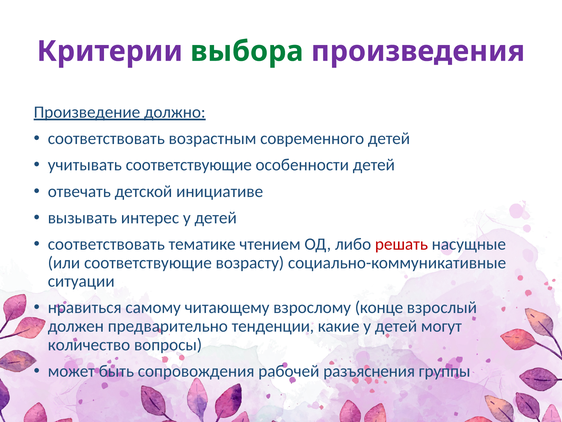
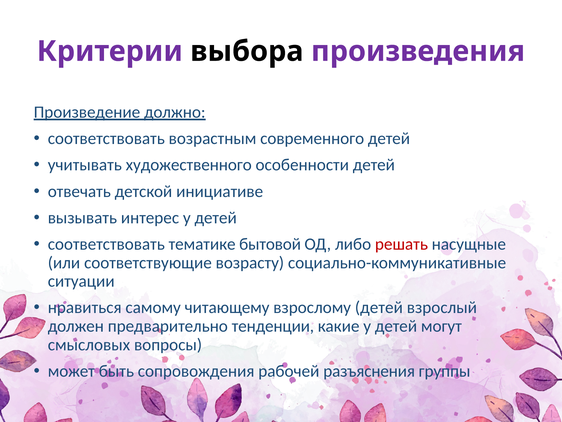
выбора colour: green -> black (247, 51)
учитывать соответствующие: соответствующие -> художественного (189, 165)
чтением: чтением -> бытовой (270, 244)
взрослому конце: конце -> детей (379, 307)
количество: количество -> смысловых (89, 344)
